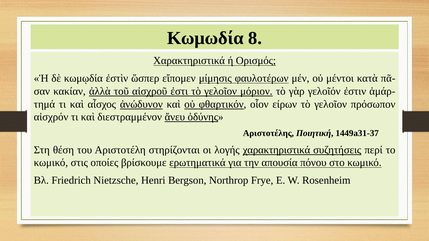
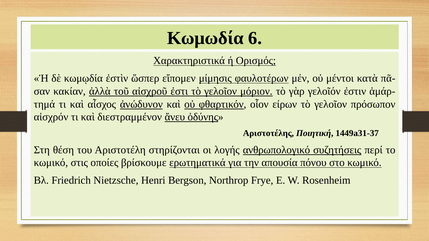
8: 8 -> 6 (255, 38)
λογής χαρακτηριστικά: χαρακτηριστικά -> ανθρωπολογικό (276, 150)
